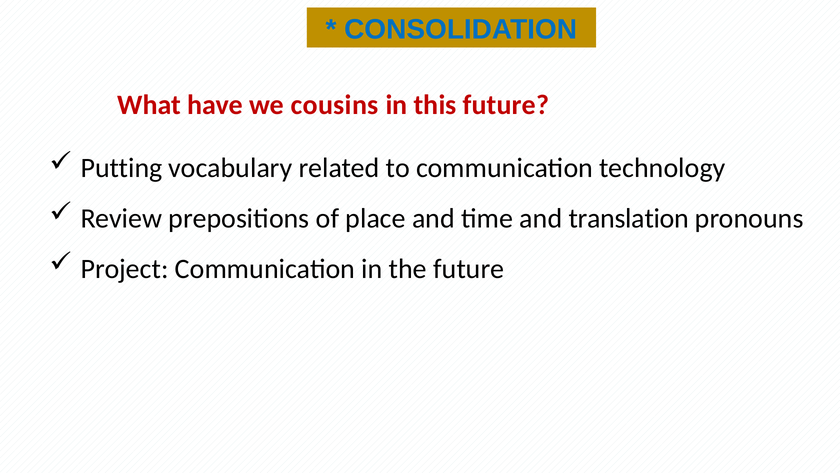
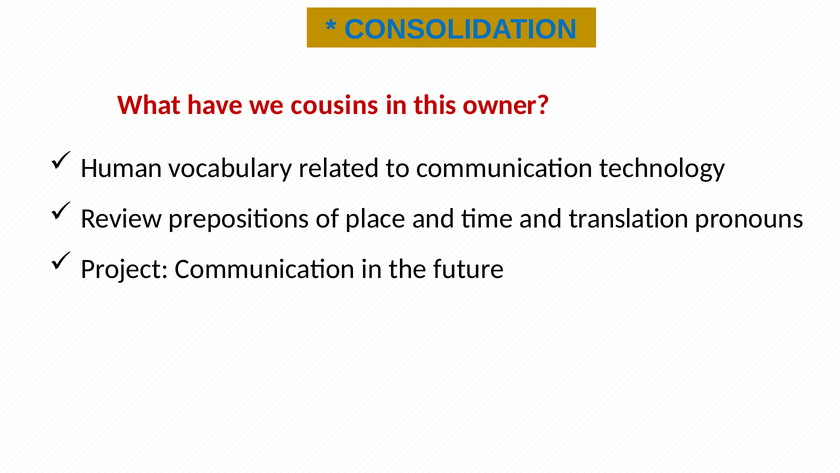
this future: future -> owner (506, 105)
Putting: Putting -> Human (122, 168)
